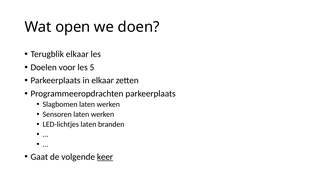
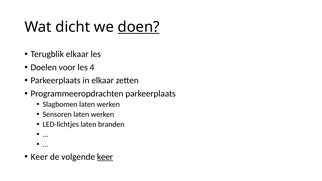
open: open -> dicht (73, 27)
doen underline: none -> present (139, 27)
5: 5 -> 4 (92, 67)
Gaat: Gaat -> Keer (39, 157)
